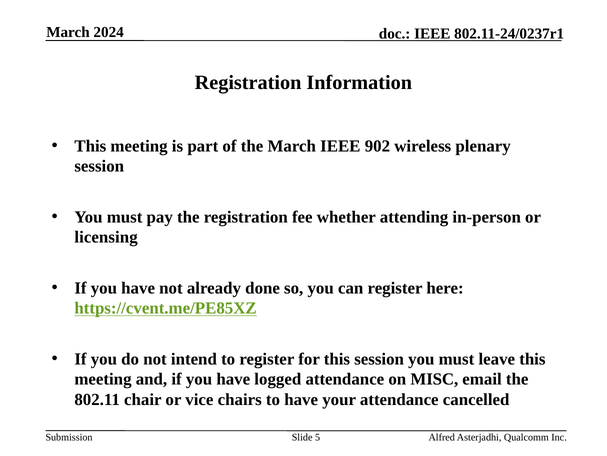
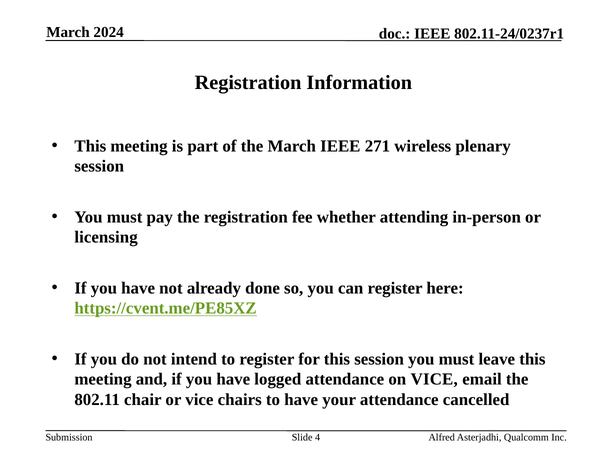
902: 902 -> 271 (377, 146)
on MISC: MISC -> VICE (434, 379)
5: 5 -> 4 (318, 437)
